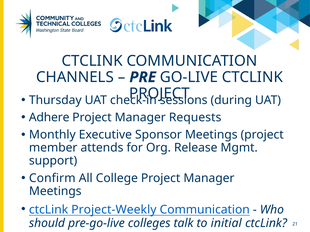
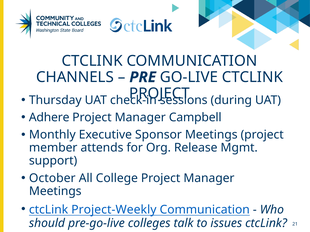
Requests: Requests -> Campbell (195, 118)
Confirm: Confirm -> October (52, 178)
initial: initial -> issues (226, 224)
